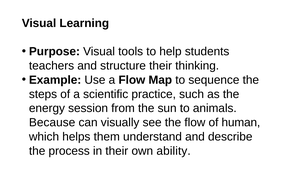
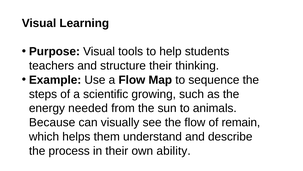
practice: practice -> growing (154, 94)
session: session -> needed (88, 108)
human: human -> remain (241, 122)
